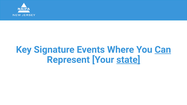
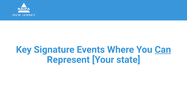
state underline: present -> none (128, 60)
